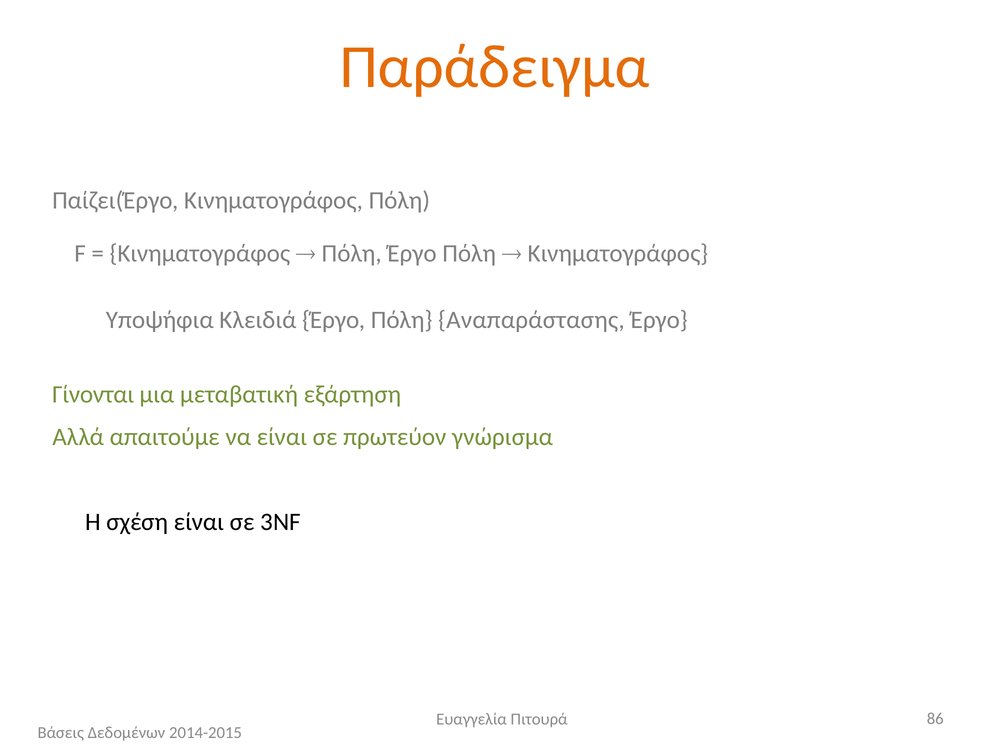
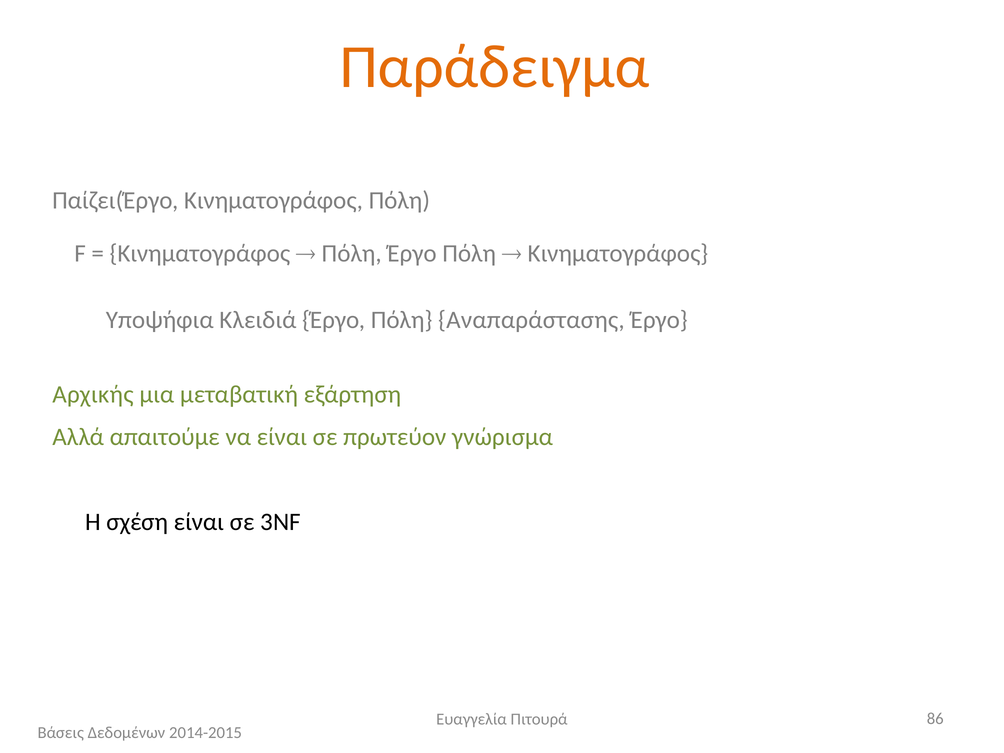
Γίνονται: Γίνονται -> Αρχικής (93, 394)
